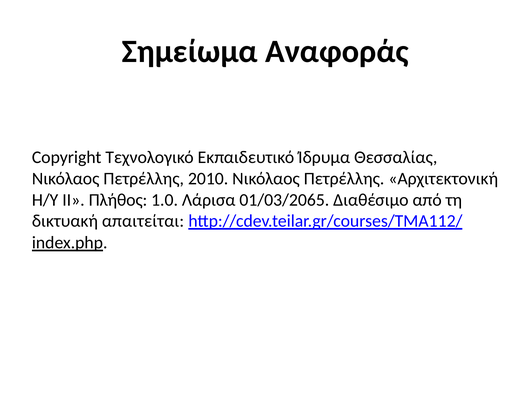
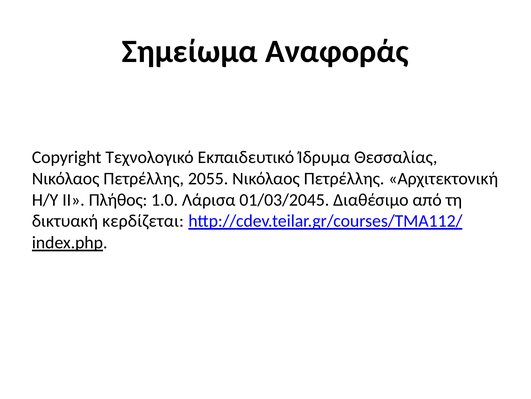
2010: 2010 -> 2055 (208, 178)
01/03/2065: 01/03/2065 -> 01/03/2045 (284, 199)
απαιτείται: απαιτείται -> κερδίζεται (143, 221)
